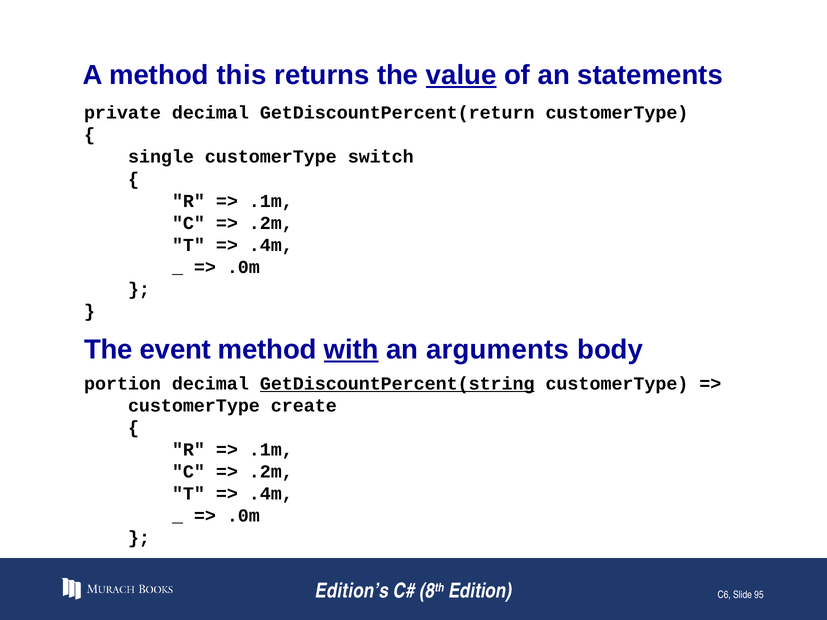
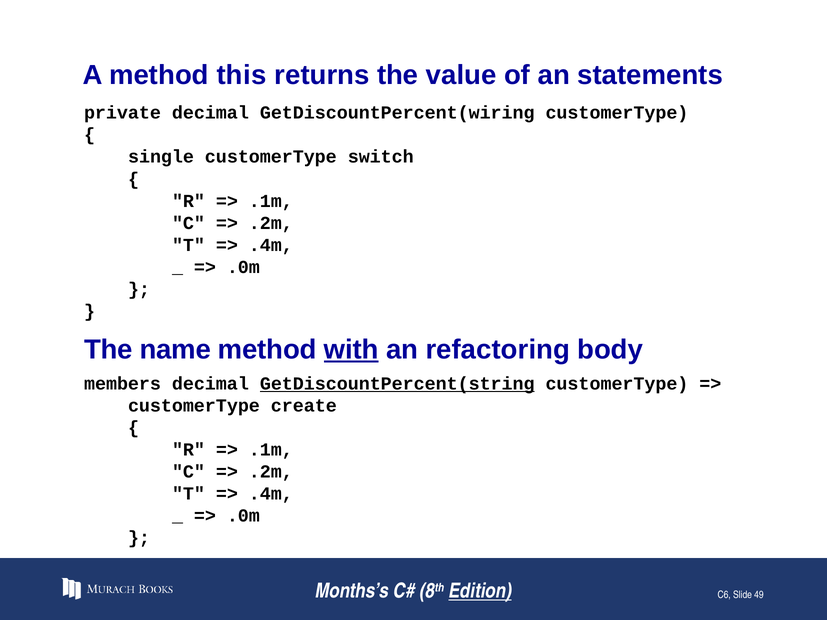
value underline: present -> none (461, 75)
GetDiscountPercent(return: GetDiscountPercent(return -> GetDiscountPercent(wiring (397, 113)
event: event -> name (175, 350)
arguments: arguments -> refactoring (498, 350)
portion: portion -> members (123, 384)
Edition’s: Edition’s -> Months’s (352, 591)
Edition underline: none -> present (480, 591)
95: 95 -> 49 (759, 595)
